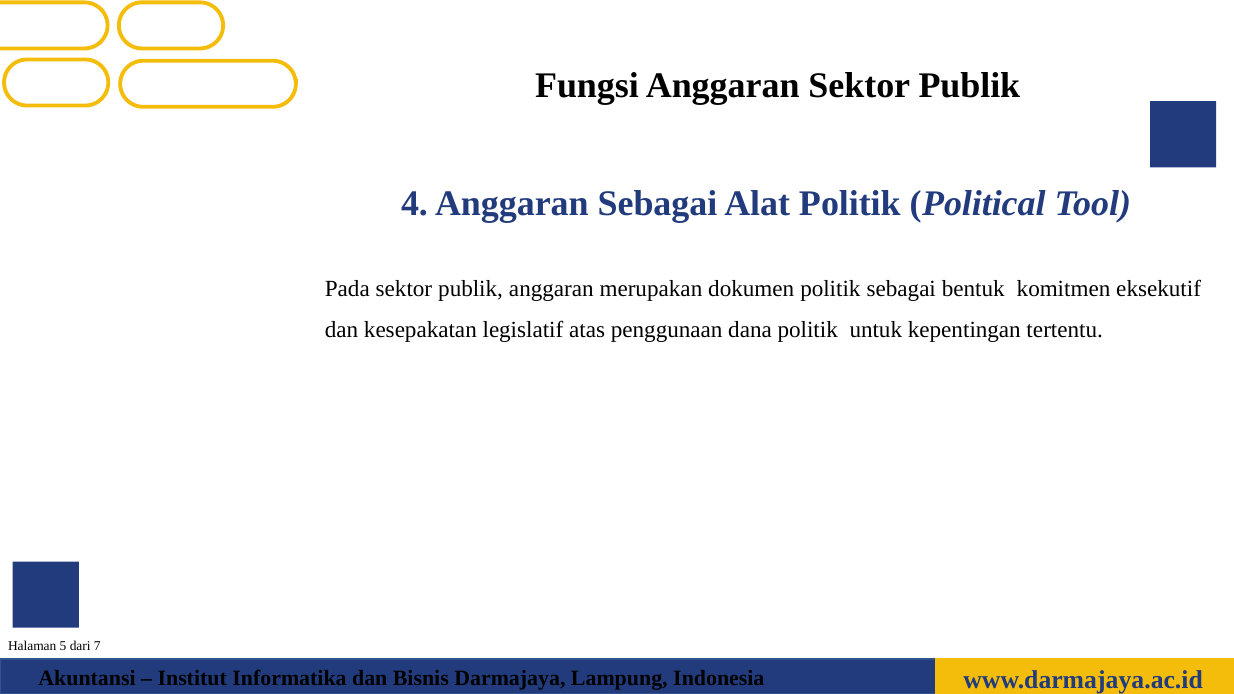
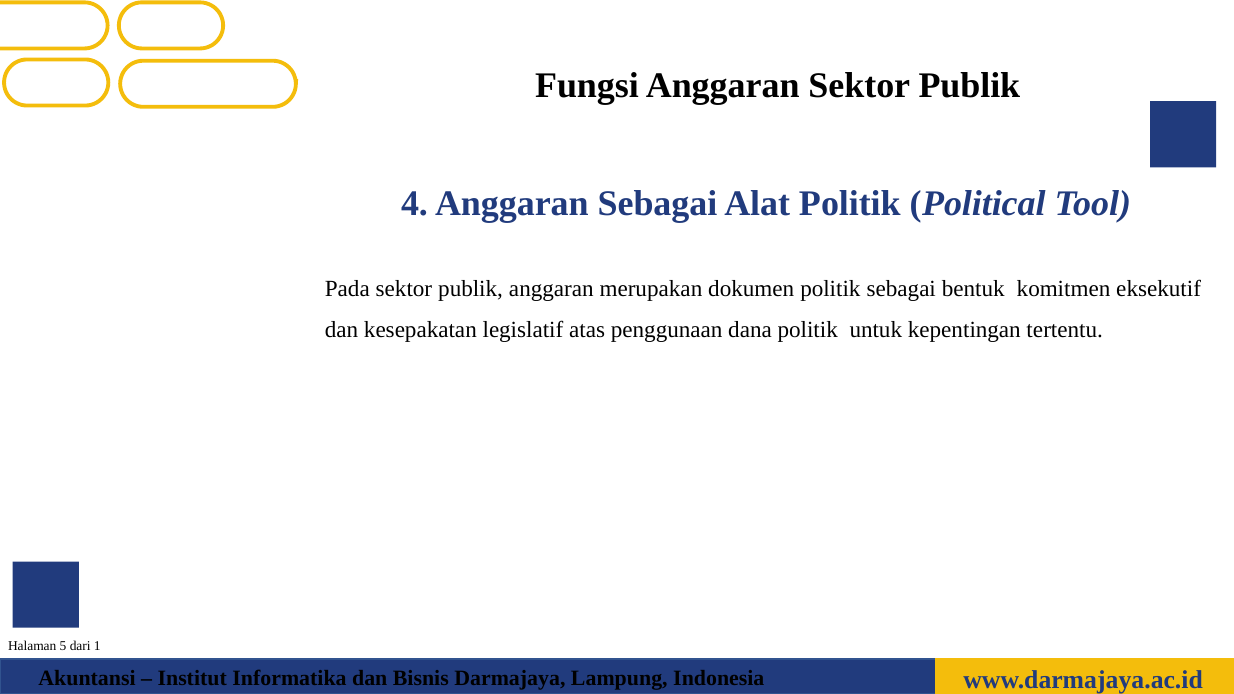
7: 7 -> 1 (97, 646)
